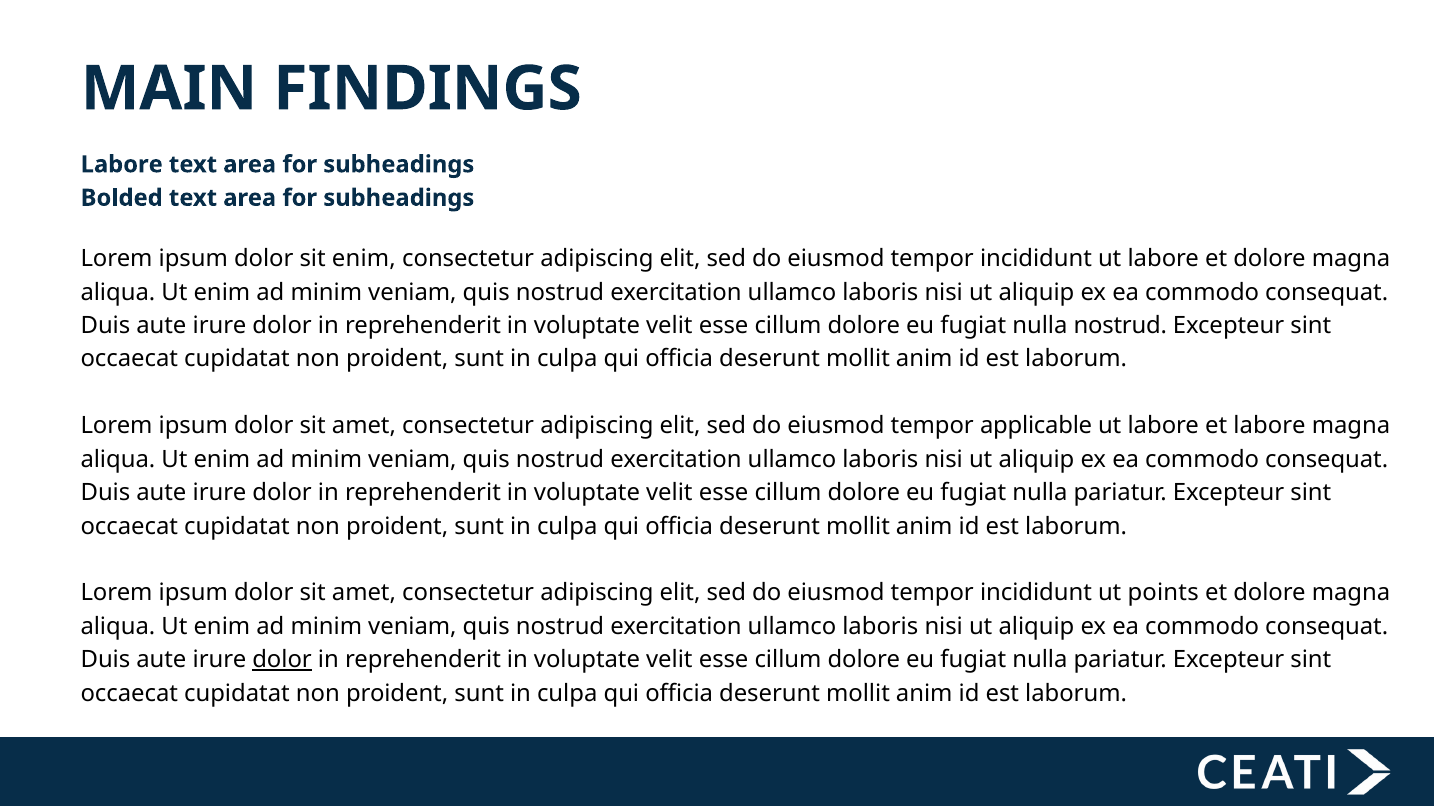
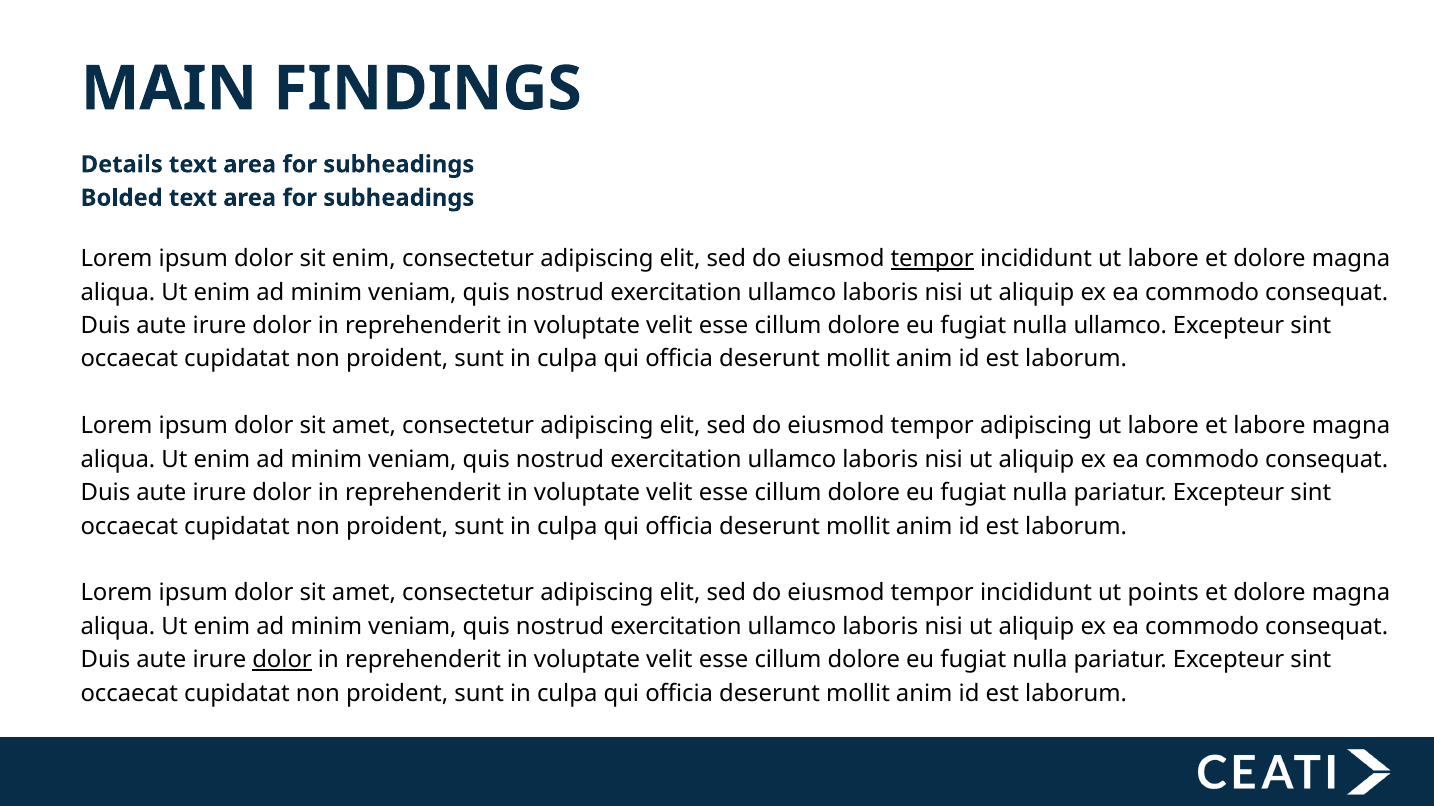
Labore: Labore -> Details (122, 165)
tempor underline: none -> present (932, 259)
nulla nostrud: nostrud -> ullamco (1120, 326)
tempor applicable: applicable -> adipiscing (1036, 426)
